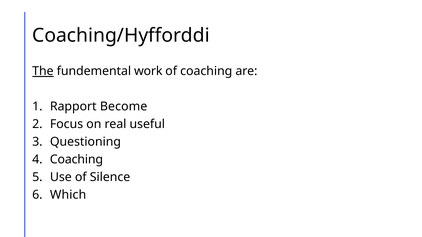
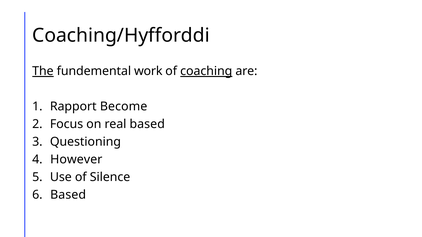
coaching underline: none -> present (206, 71)
real useful: useful -> based (147, 124)
Coaching: Coaching -> However (76, 160)
Which: Which -> Based (68, 195)
